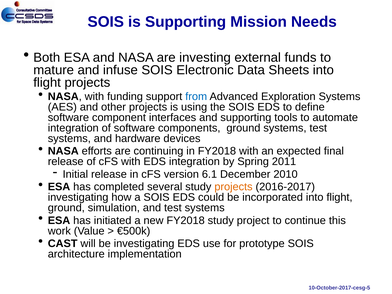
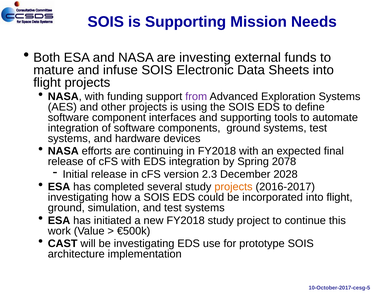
from colour: blue -> purple (196, 97)
2011: 2011 -> 2078 (284, 162)
6.1: 6.1 -> 2.3 (210, 174)
2010: 2010 -> 2028 (286, 174)
